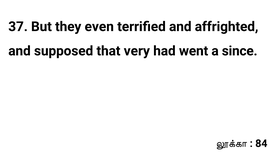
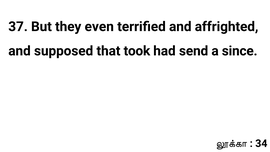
very: very -> took (137, 51)
went: went -> send (194, 51)
84: 84 -> 34 (261, 143)
